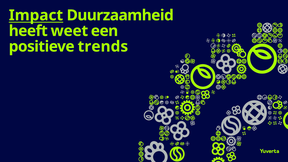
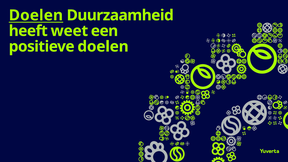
Impact: Impact -> Doelen (36, 15)
positieve trends: trends -> doelen (103, 47)
